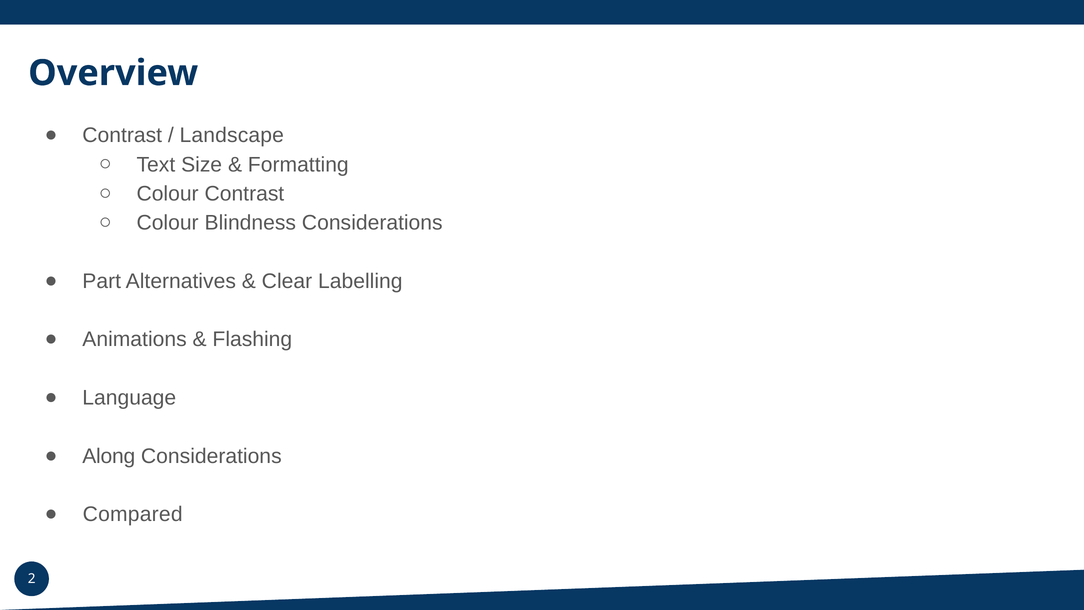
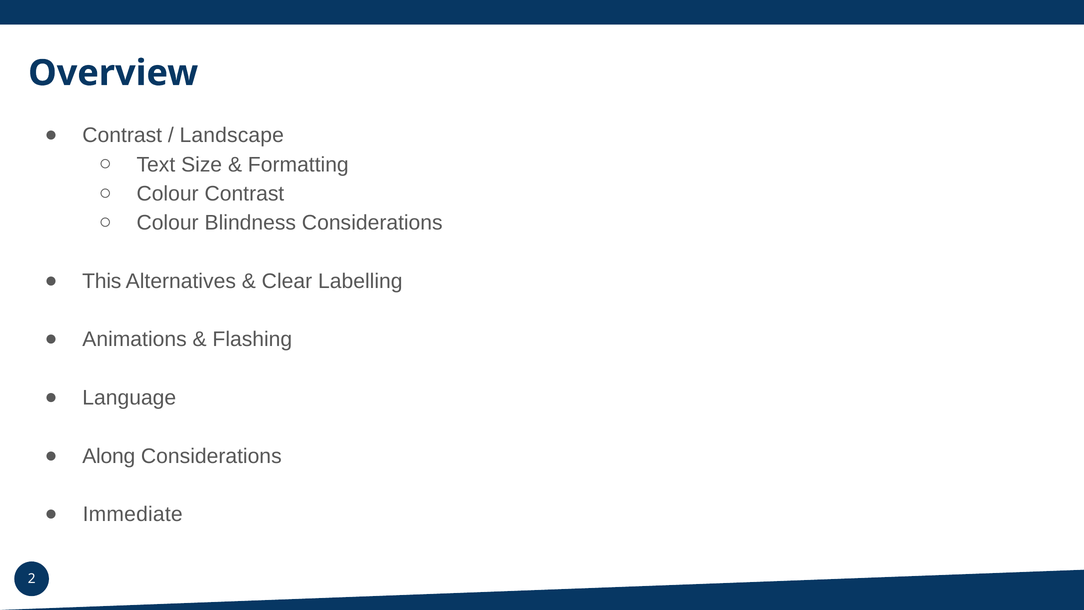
Part: Part -> This (102, 281)
Compared: Compared -> Immediate (133, 514)
